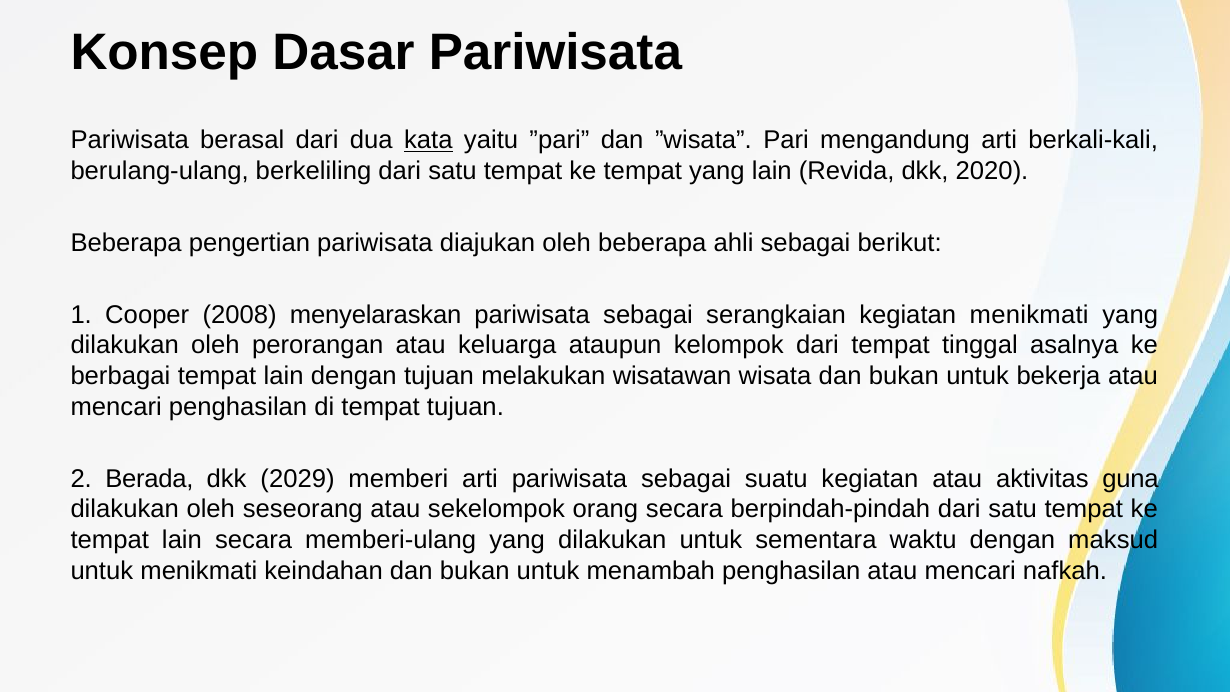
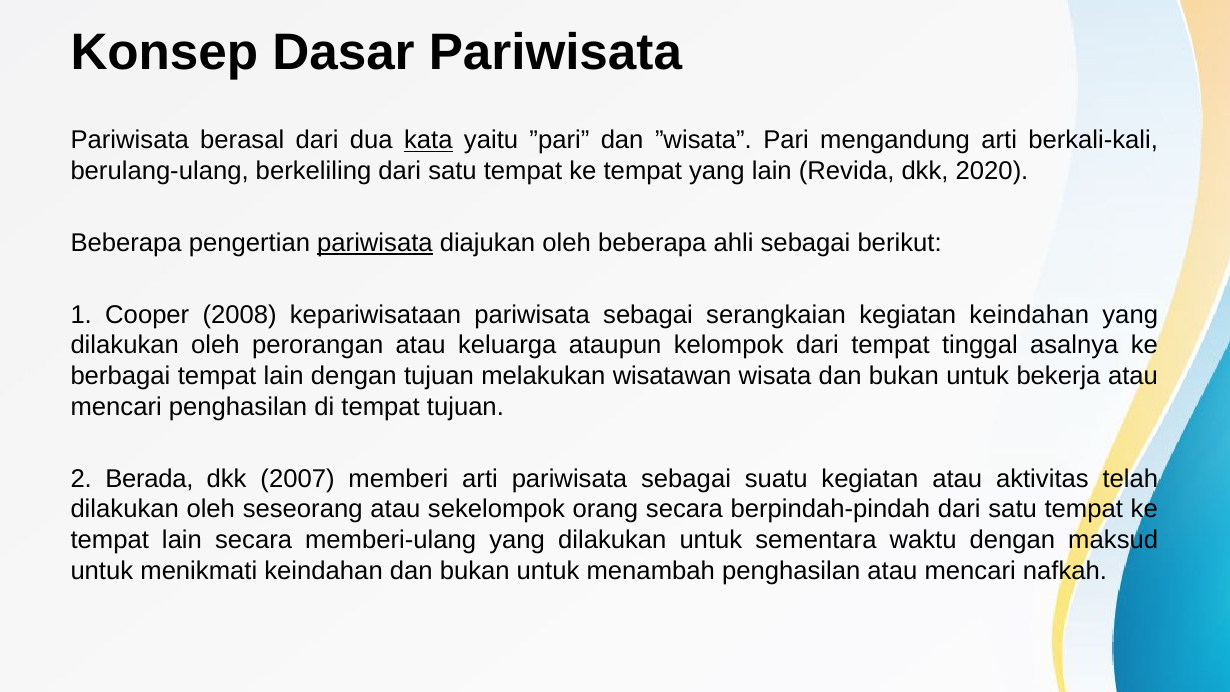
pariwisata underline: none -> present (375, 243)
menyelaraskan: menyelaraskan -> kepariwisataan (375, 315)
kegiatan menikmati: menikmati -> keindahan (1029, 315)
2029: 2029 -> 2007 (298, 479)
guna: guna -> telah (1130, 479)
